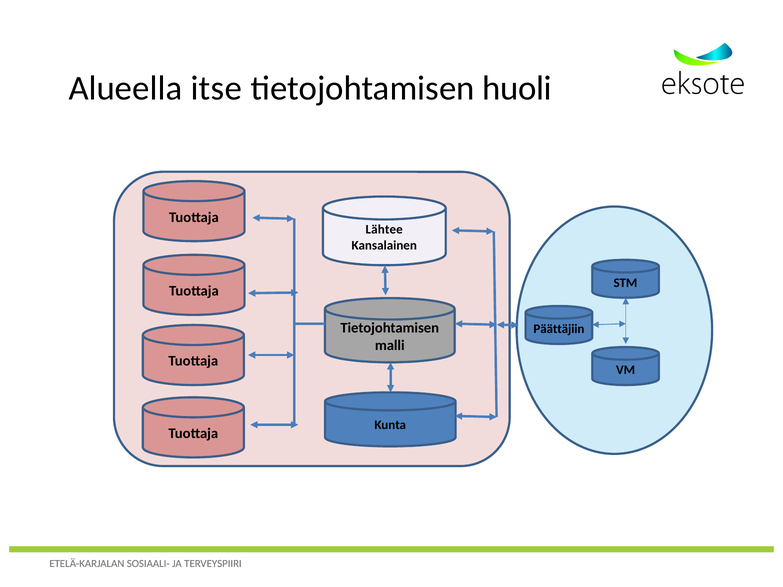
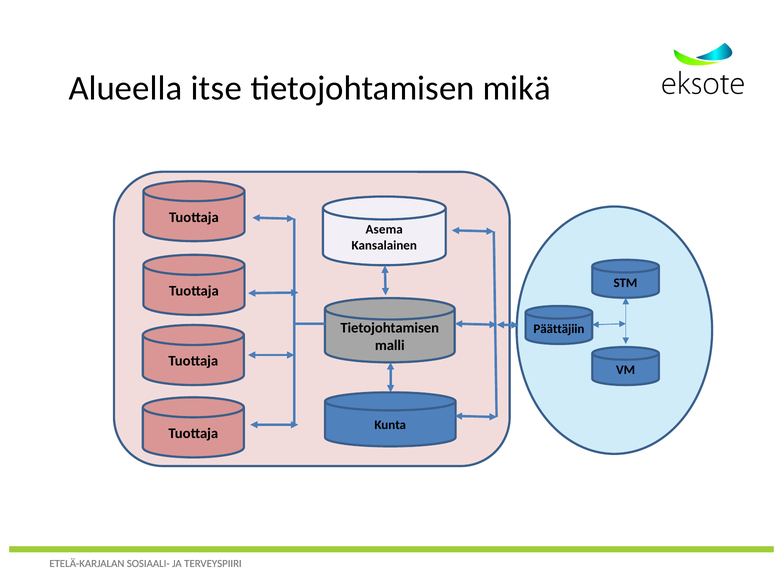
huoli: huoli -> mikä (517, 88)
Lähtee: Lähtee -> Asema (384, 230)
